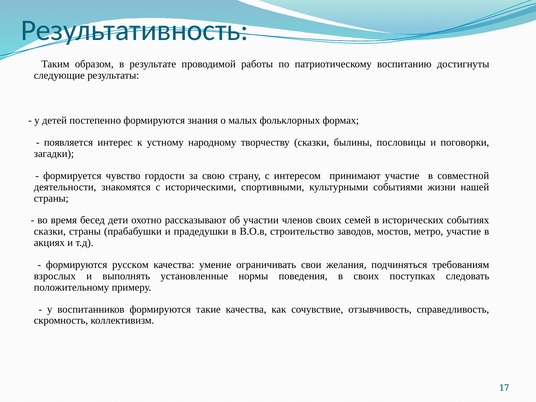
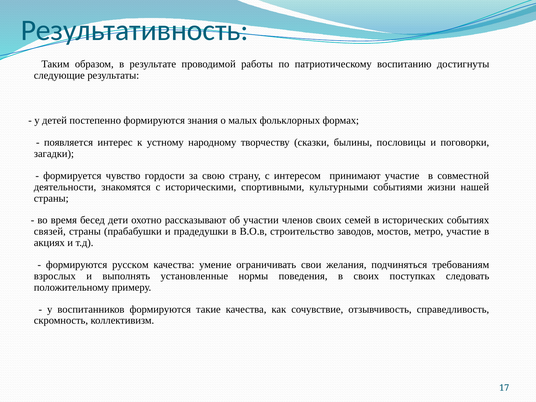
сказки: сказки -> связей (50, 231)
